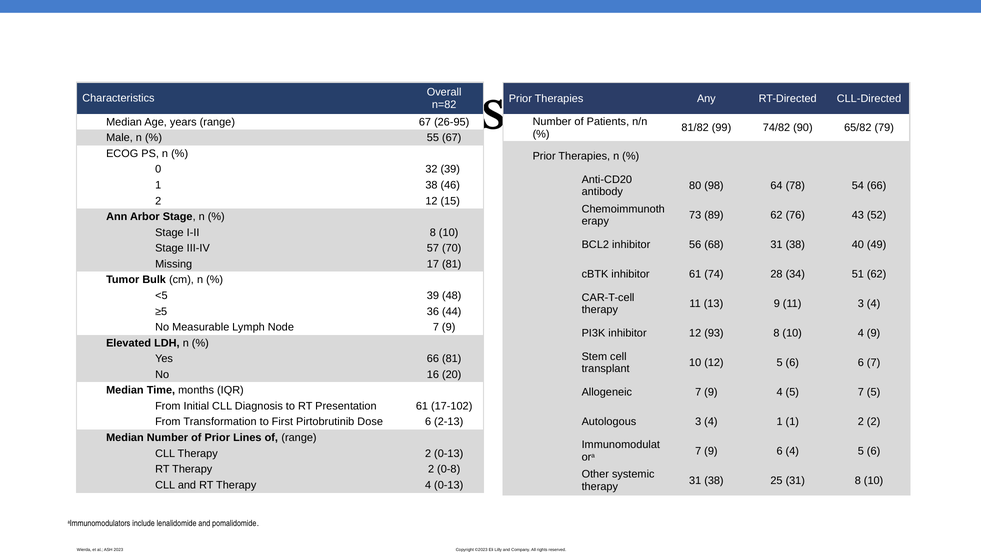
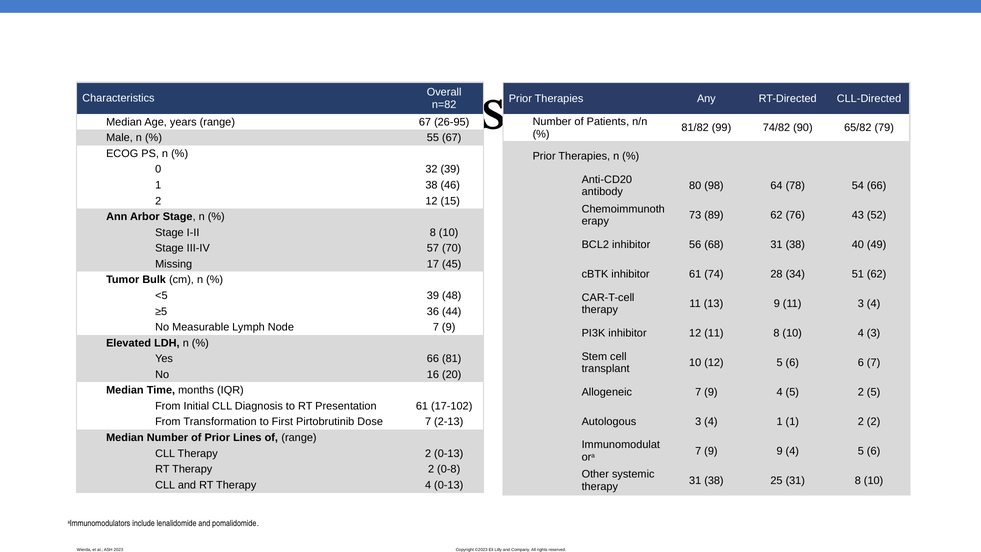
17 81: 81 -> 45 (452, 264)
12 93: 93 -> 11 (714, 333)
4 9: 9 -> 3 (874, 333)
5 7: 7 -> 2 (861, 392)
Dose 6: 6 -> 7 (428, 422)
9 6: 6 -> 9 (780, 451)
